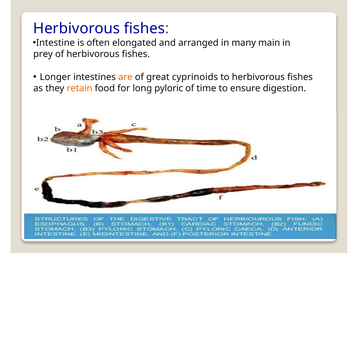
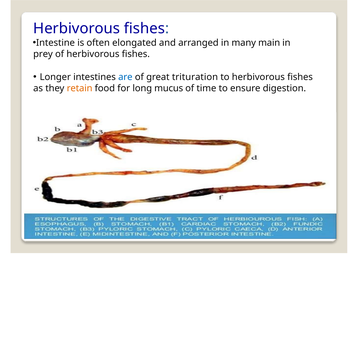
are colour: orange -> blue (125, 77)
cyprinoids: cyprinoids -> trituration (195, 77)
pyloric: pyloric -> mucus (169, 88)
